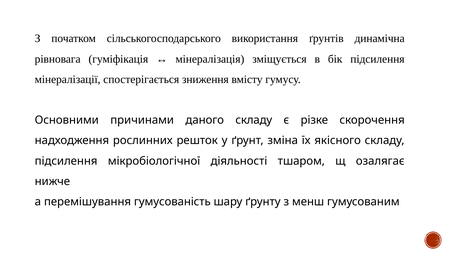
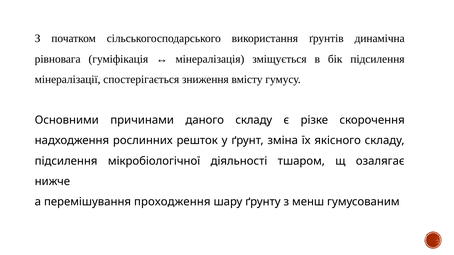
гумусованість: гумусованість -> проходження (172, 202)
